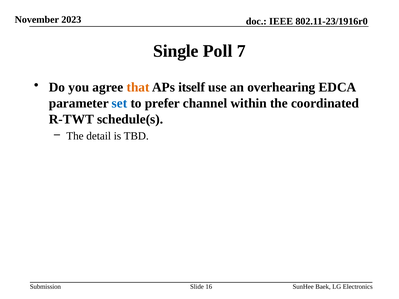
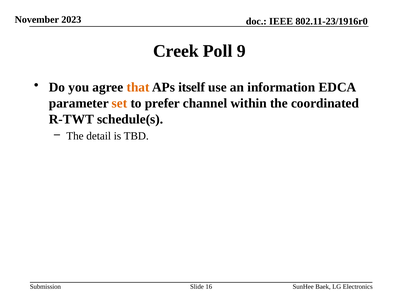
Single: Single -> Creek (176, 51)
7: 7 -> 9 (241, 51)
overhearing: overhearing -> information (281, 87)
set colour: blue -> orange (119, 103)
